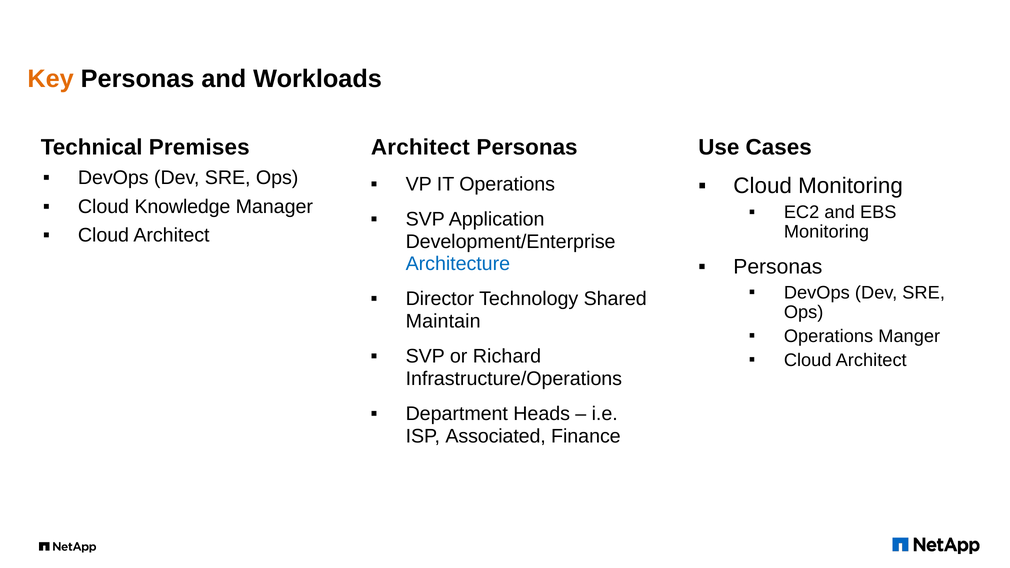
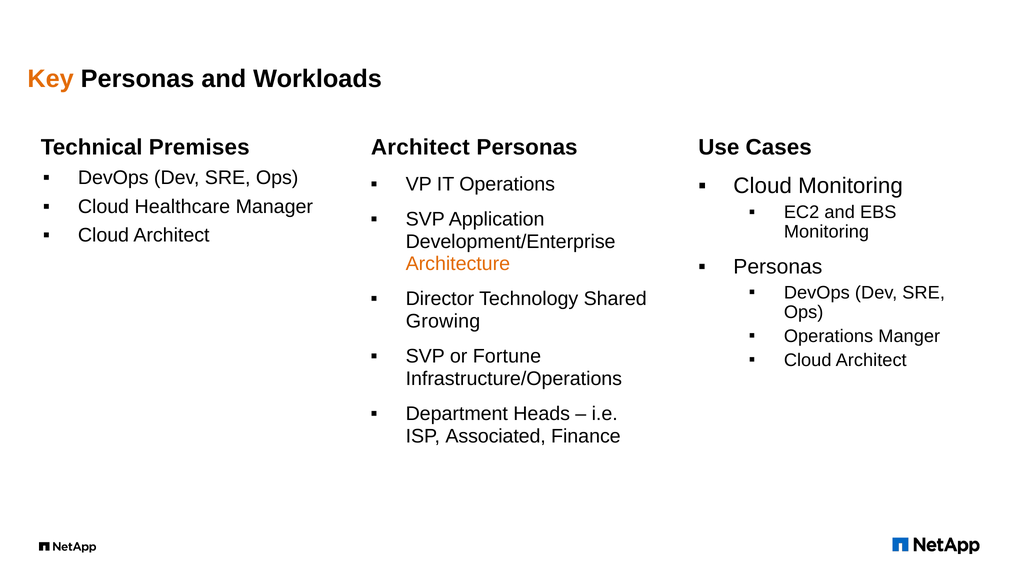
Knowledge: Knowledge -> Healthcare (182, 207)
Architecture colour: blue -> orange (458, 264)
Maintain: Maintain -> Growing (443, 321)
Richard: Richard -> Fortune (507, 356)
